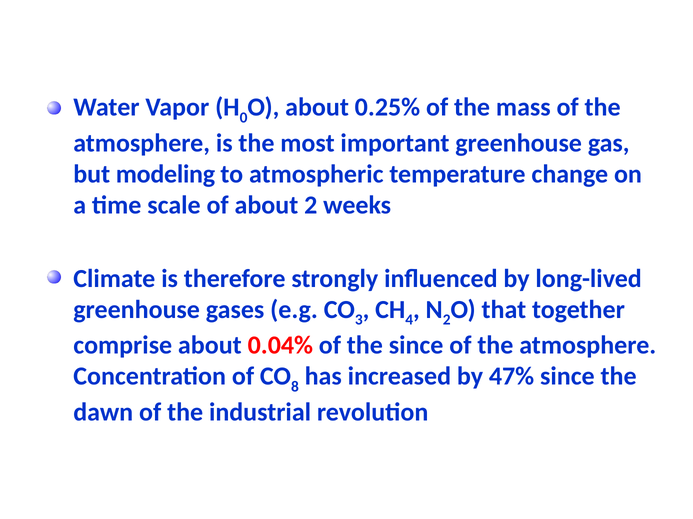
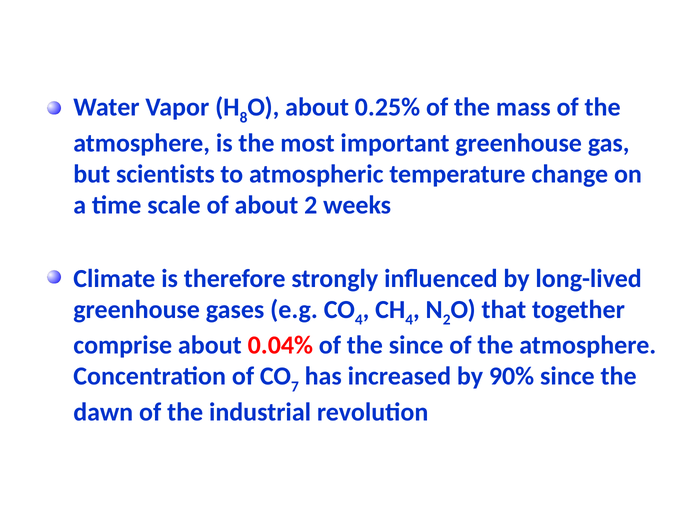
0: 0 -> 8 (244, 118)
modeling: modeling -> scientists (165, 174)
3: 3 -> 4 (359, 320)
8: 8 -> 7 (295, 387)
47%: 47% -> 90% (512, 377)
